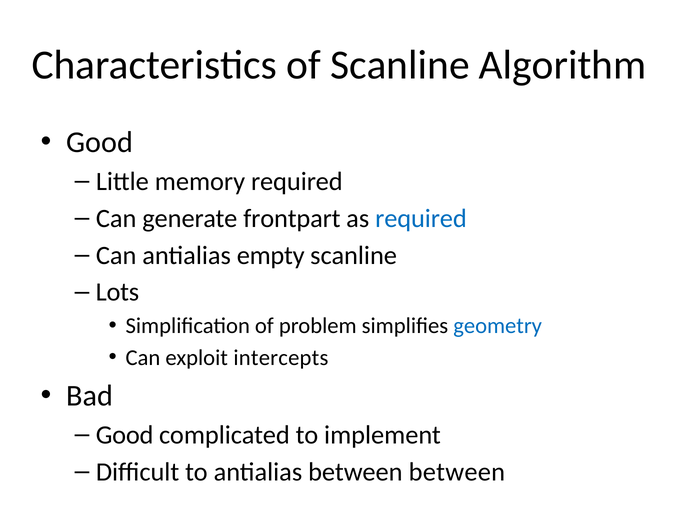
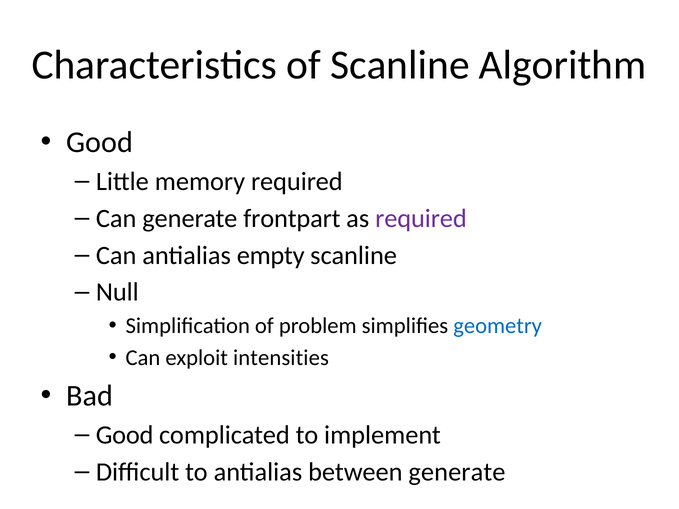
required colour: blue -> purple (421, 218)
Lots: Lots -> Null (117, 292)
intercepts: intercepts -> intensities (281, 358)
between between: between -> generate (457, 472)
